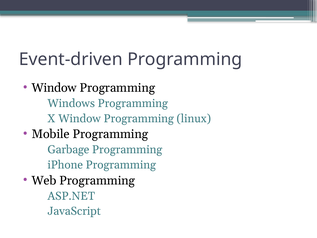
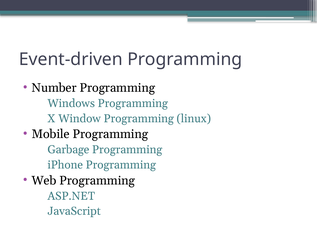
Window: Window -> Number (54, 88)
